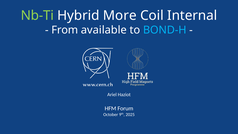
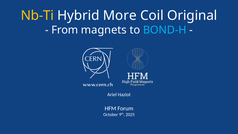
Nb-Ti colour: light green -> yellow (37, 15)
Internal: Internal -> Original (192, 15)
available: available -> magnets (104, 30)
